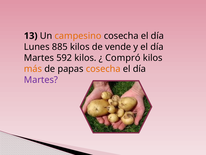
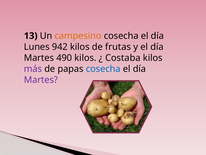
885: 885 -> 942 (60, 47)
vende: vende -> frutas (118, 47)
592: 592 -> 490 (64, 58)
Compró: Compró -> Costaba (123, 58)
más colour: orange -> purple (33, 69)
cosecha colour: orange -> blue (103, 69)
